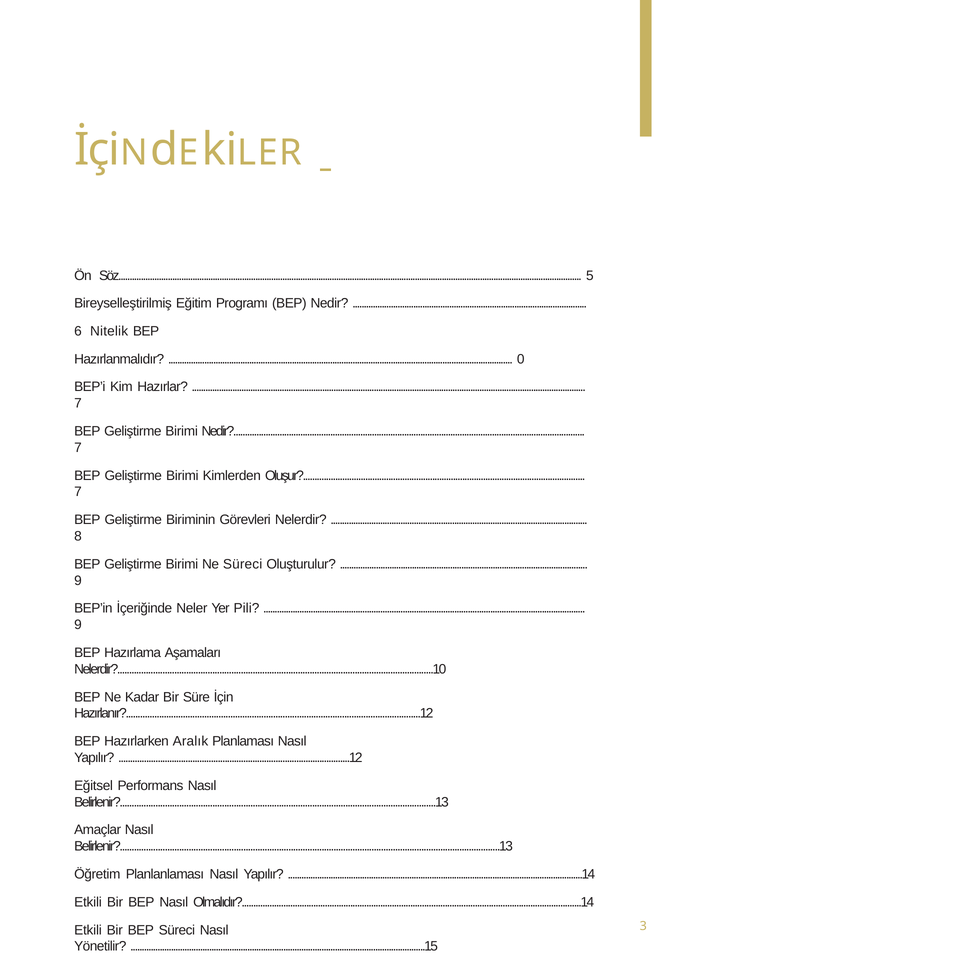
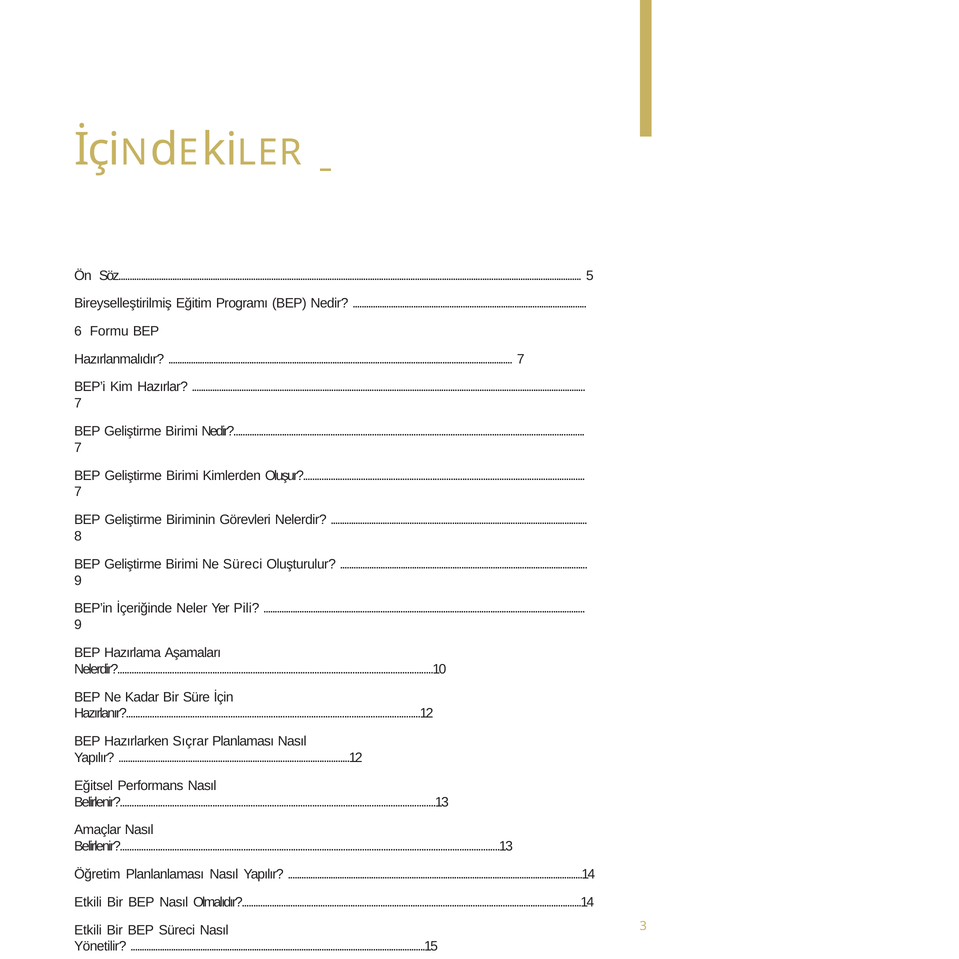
Nitelik: Nitelik -> Formu (109, 331)
0: 0 -> 7 (521, 359)
Aralık: Aralık -> Sıçrar (191, 741)
